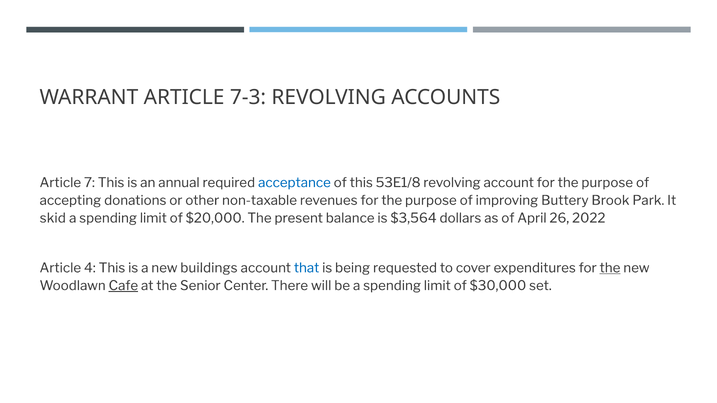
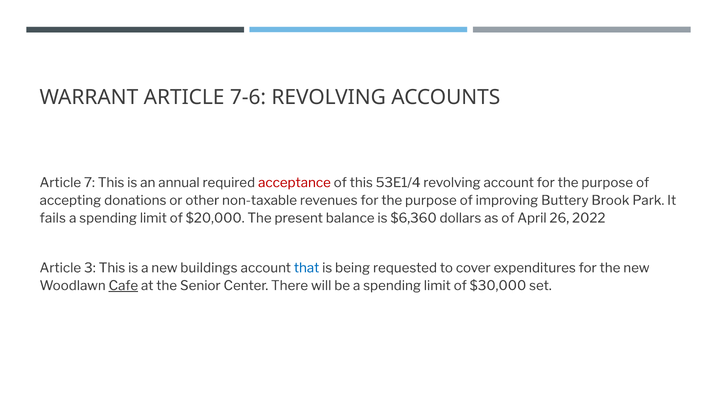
7-3: 7-3 -> 7-6 (248, 97)
acceptance colour: blue -> red (294, 183)
53E1/8: 53E1/8 -> 53E1/4 (398, 183)
skid: skid -> fails (53, 218)
$3,564: $3,564 -> $6,360 (414, 218)
4: 4 -> 3 (90, 268)
the underline: present -> none (610, 268)
